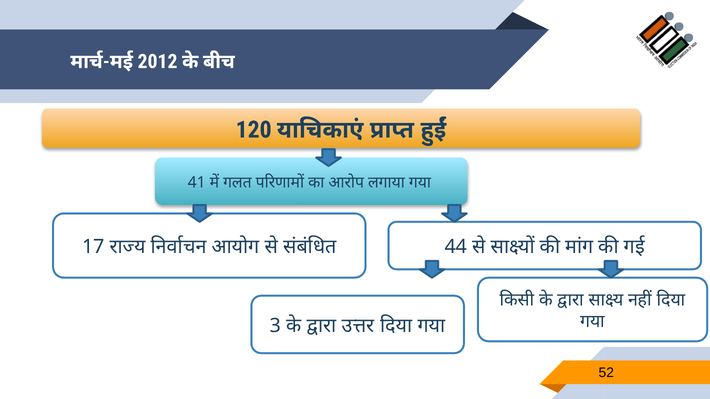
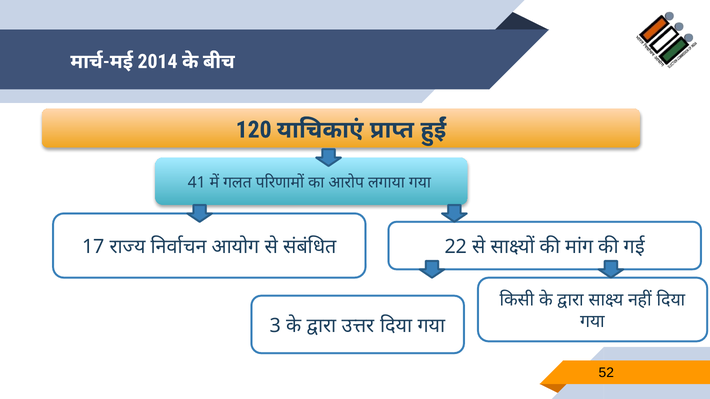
2012: 2012 -> 2014 (158, 62)
44: 44 -> 22 (456, 247)
